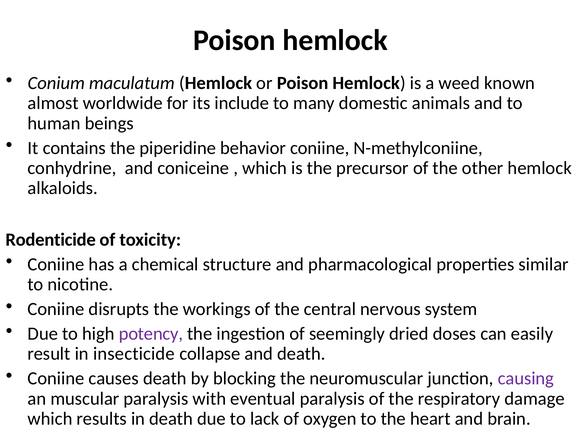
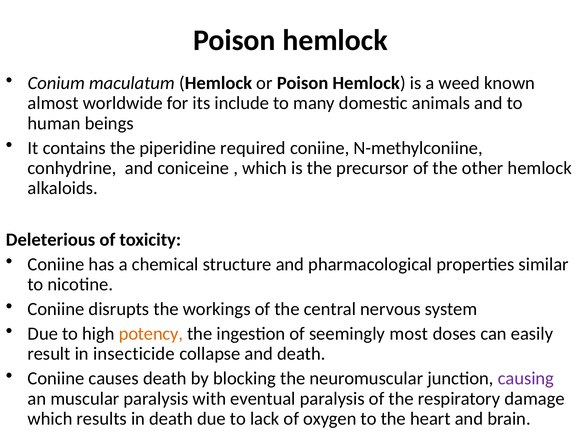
behavior: behavior -> required (253, 148)
Rodenticide: Rodenticide -> Deleterious (51, 240)
potency colour: purple -> orange (151, 334)
dried: dried -> most (409, 334)
